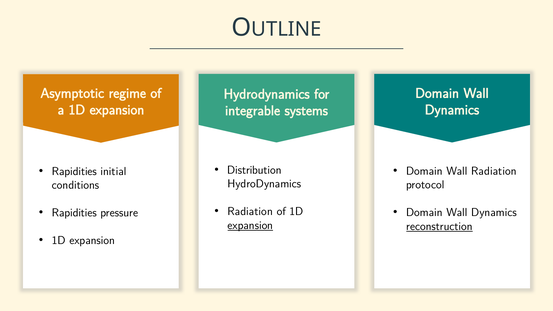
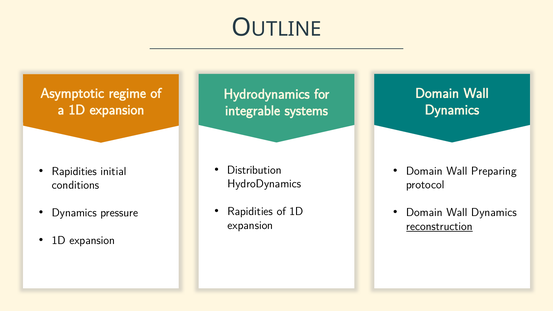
Wall Radiation: Radiation -> Preparing (494, 171)
Radiation: Radiation -> Rapidities (250, 212)
Rapidities: Rapidities -> Dynamics (74, 213)
expansion underline: present -> none (250, 225)
